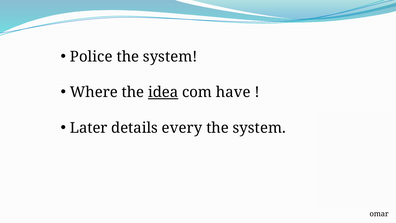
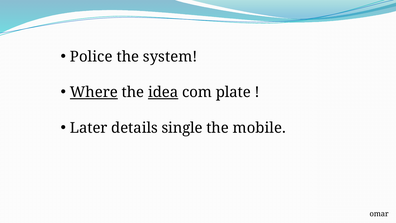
Where underline: none -> present (94, 92)
have: have -> plate (233, 92)
every: every -> single (182, 128)
system: system -> mobile (259, 128)
